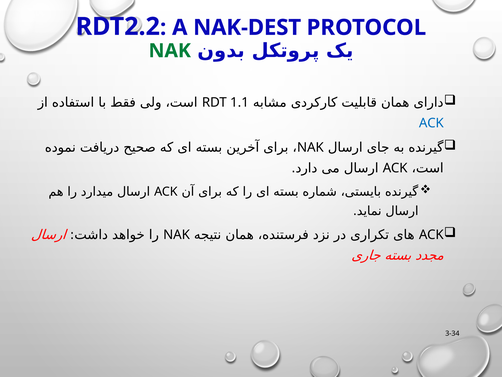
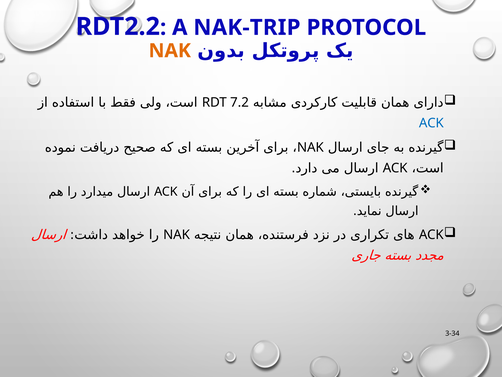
NAK-DEST: NAK-DEST -> NAK-TRIP (247, 27)
NAK colour: green -> orange (170, 51)
1.1: 1.1 -> 7.2 (239, 102)
